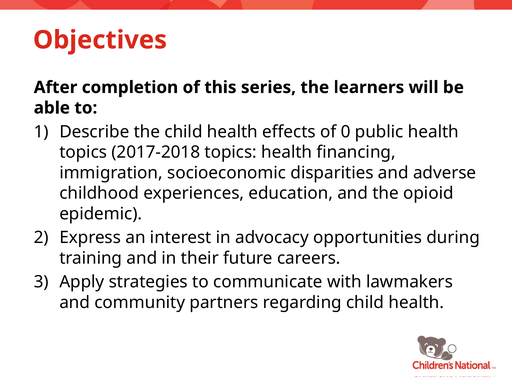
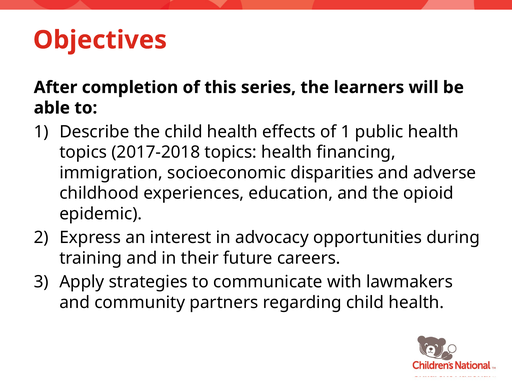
of 0: 0 -> 1 (346, 132)
